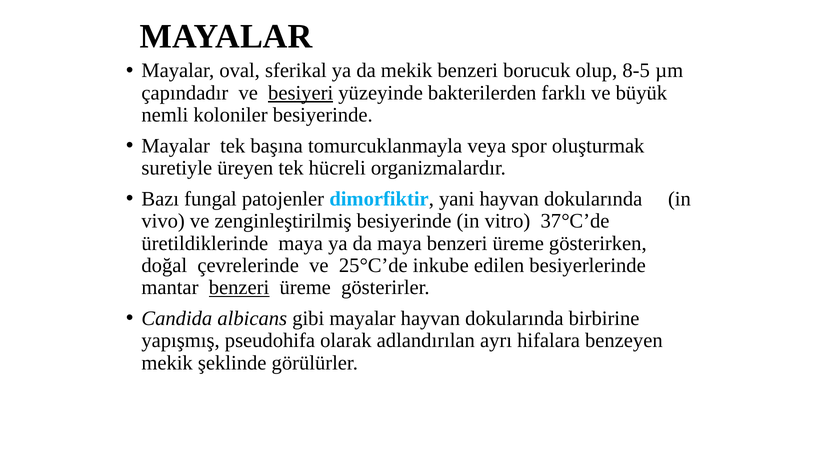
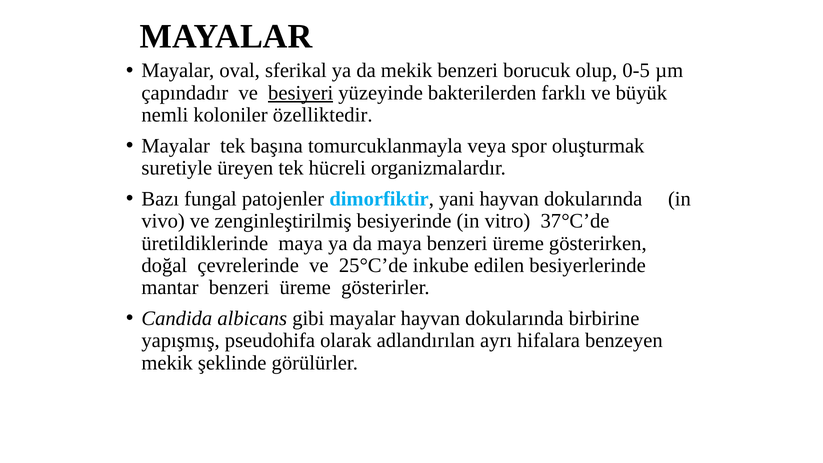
8-5: 8-5 -> 0-5 (636, 71)
koloniler besiyerinde: besiyerinde -> özelliktedir (323, 115)
benzeri underline: present -> none (239, 288)
